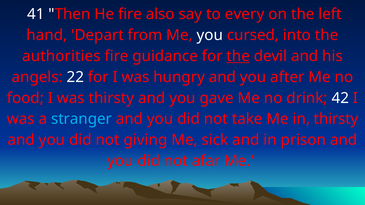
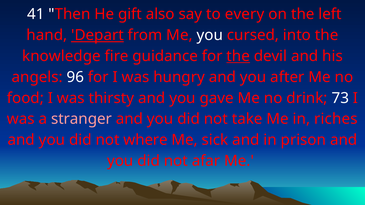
He fire: fire -> gift (130, 14)
Depart underline: none -> present (97, 35)
authorities: authorities -> knowledge (61, 56)
22: 22 -> 96 (75, 77)
42: 42 -> 73 (340, 98)
stranger colour: light blue -> pink (81, 119)
in thirsty: thirsty -> riches (336, 119)
giving: giving -> where (146, 140)
